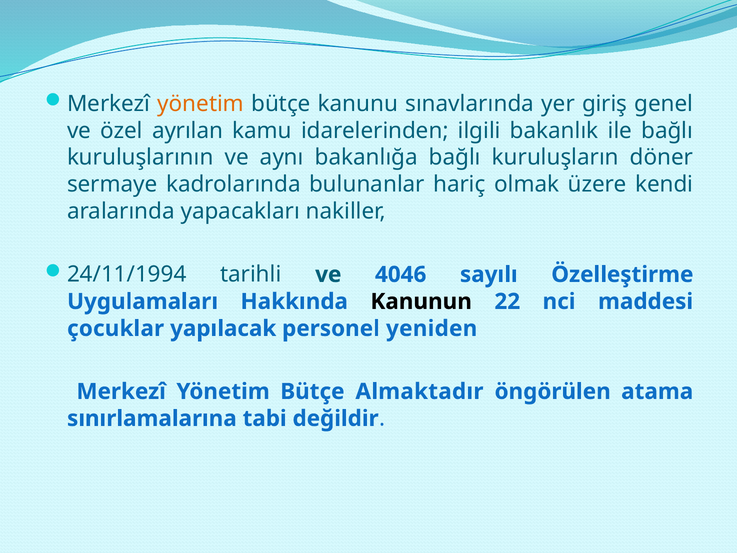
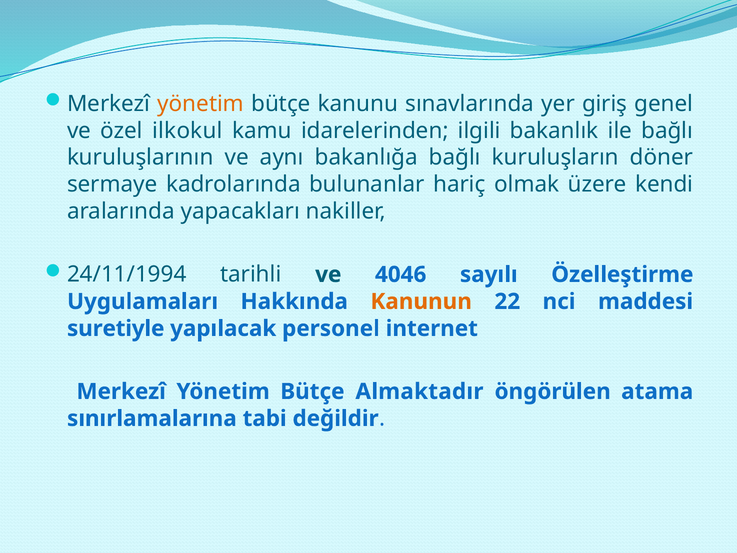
ayrılan: ayrılan -> ilkokul (187, 131)
Kanunun colour: black -> orange (421, 301)
çocuklar: çocuklar -> suretiyle (116, 328)
yeniden: yeniden -> internet (432, 328)
